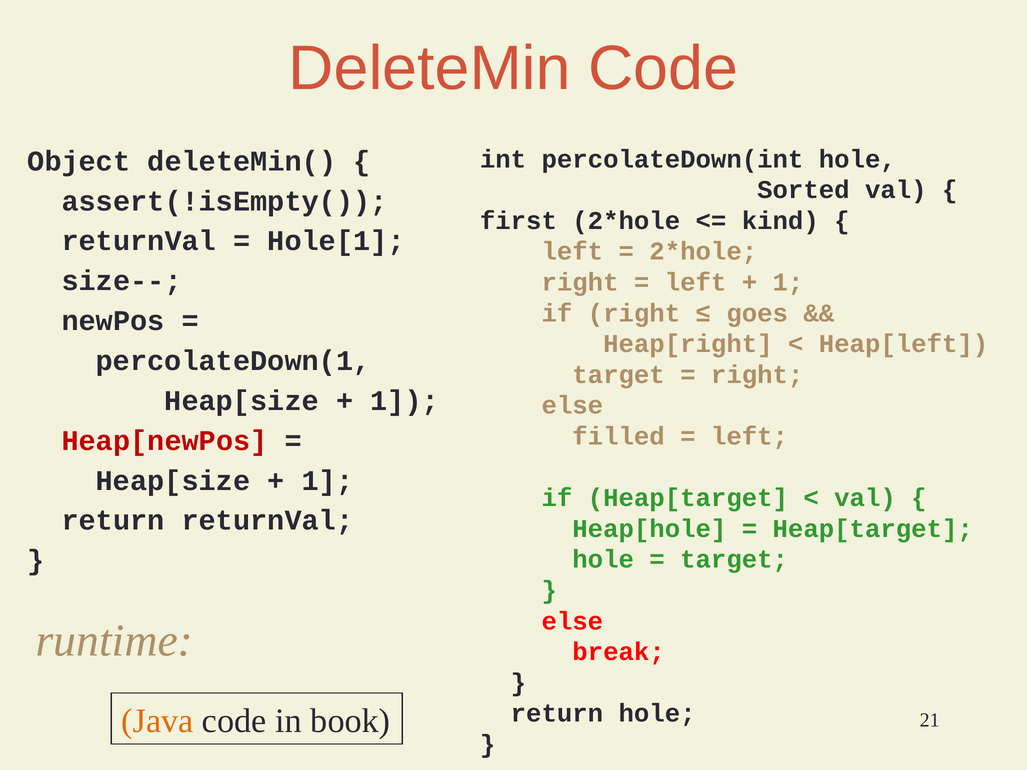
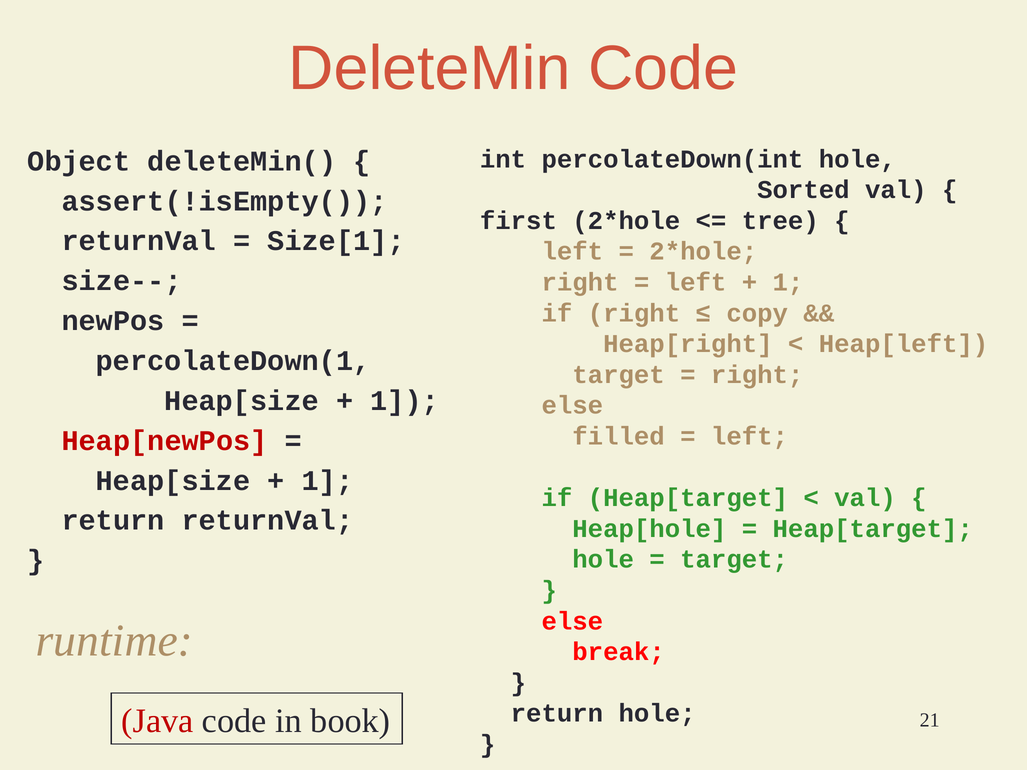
kind: kind -> tree (780, 221)
Hole[1: Hole[1 -> Size[1 (336, 241)
goes: goes -> copy (757, 313)
Java colour: orange -> red (157, 721)
